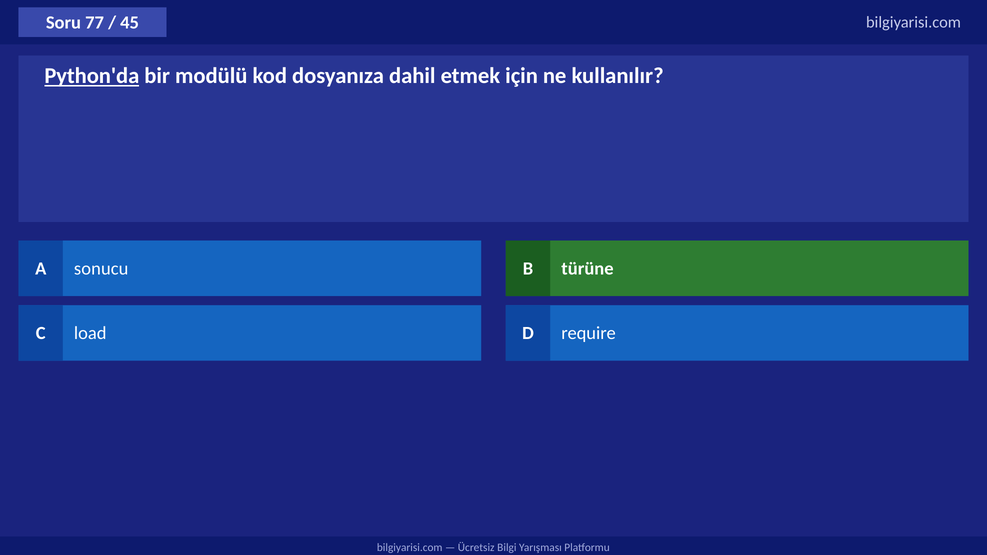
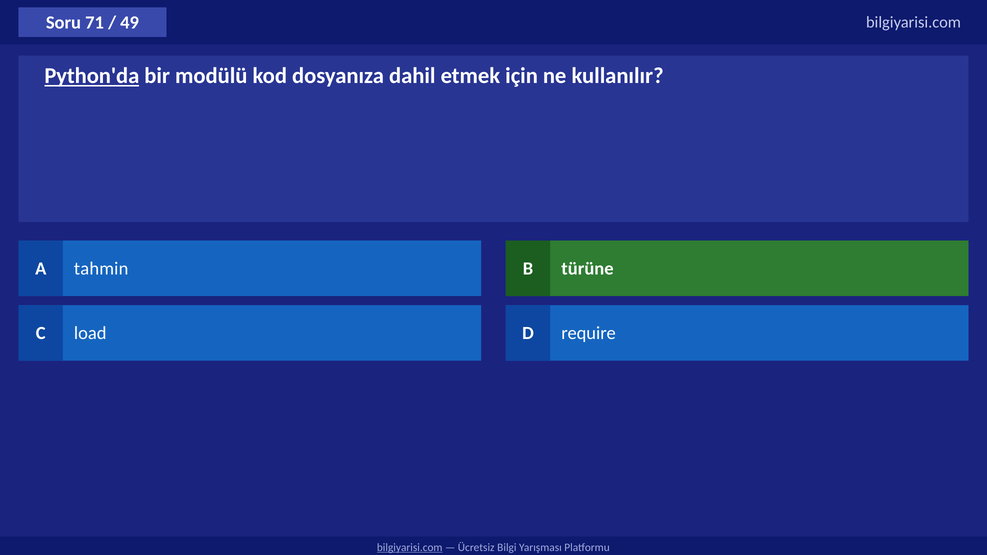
77: 77 -> 71 (95, 23)
45: 45 -> 49 (130, 23)
sonucu: sonucu -> tahmin (101, 269)
bilgiyarisi.com underline: none -> present (410, 547)
